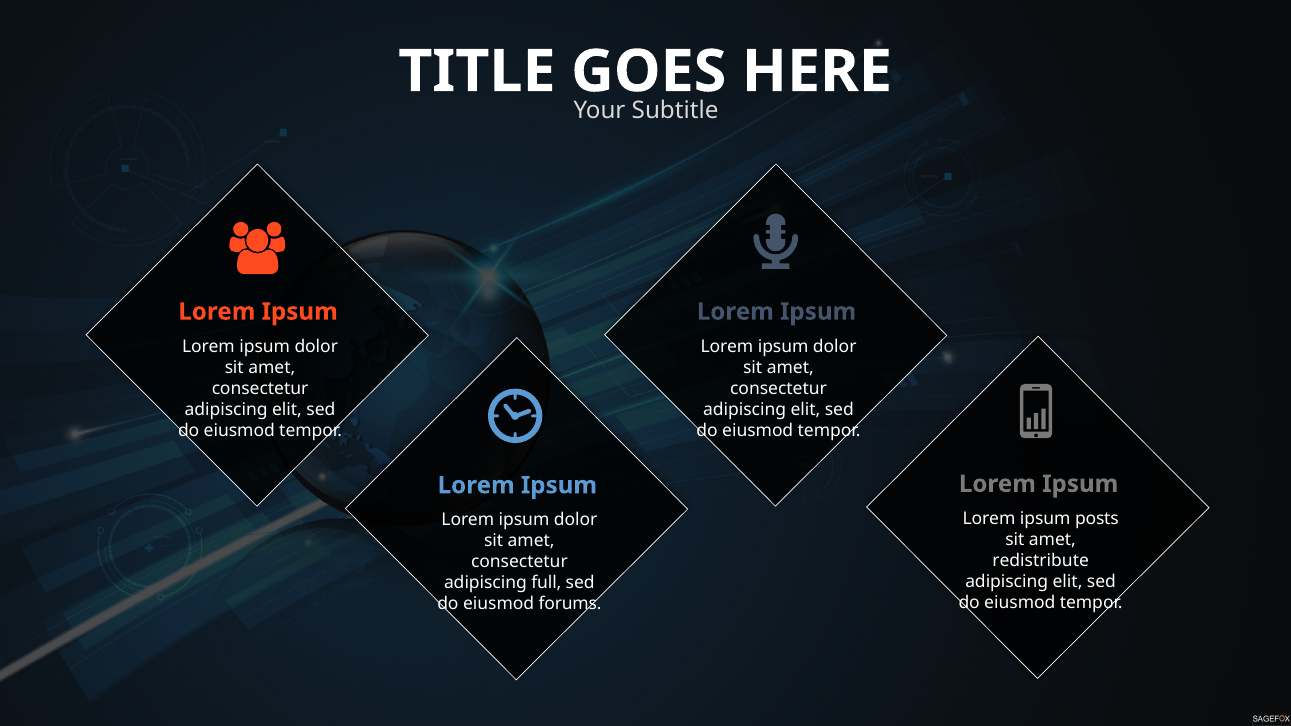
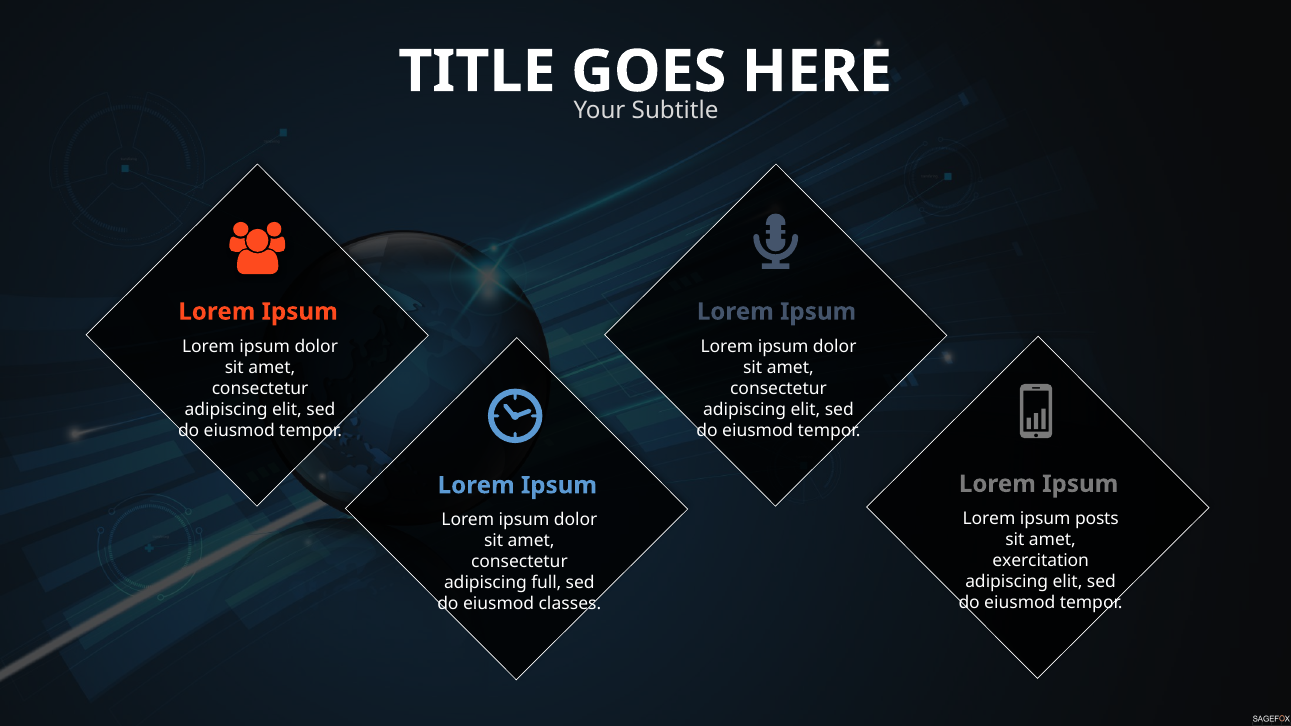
redistribute: redistribute -> exercitation (1041, 561)
forums: forums -> classes (570, 604)
